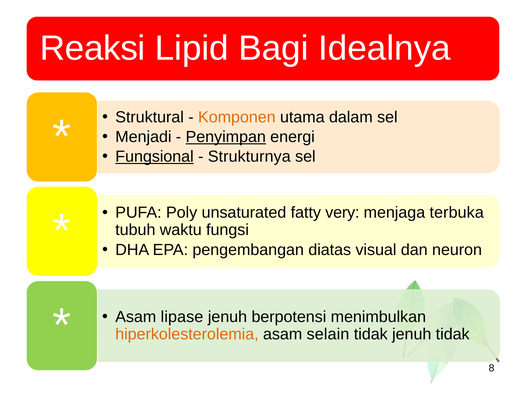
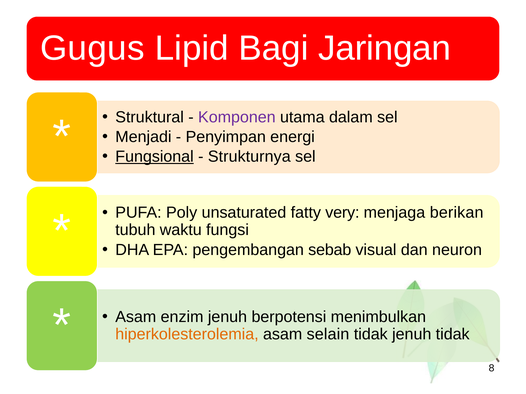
Reaksi: Reaksi -> Gugus (92, 48)
Idealnya: Idealnya -> Jaringan (385, 48)
Komponen colour: orange -> purple (237, 117)
Penyimpan underline: present -> none (226, 137)
terbuka: terbuka -> berikan (457, 213)
diatas: diatas -> sebab (330, 250)
lipase: lipase -> enzim (182, 317)
